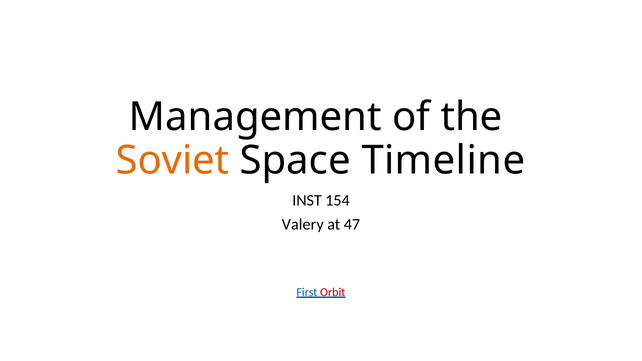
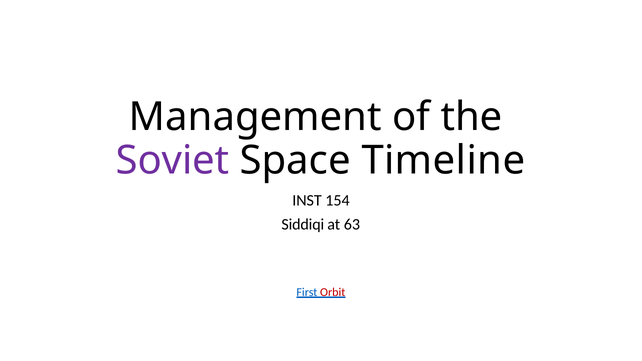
Soviet colour: orange -> purple (173, 160)
Valery: Valery -> Siddiqi (303, 225)
47: 47 -> 63 (352, 225)
